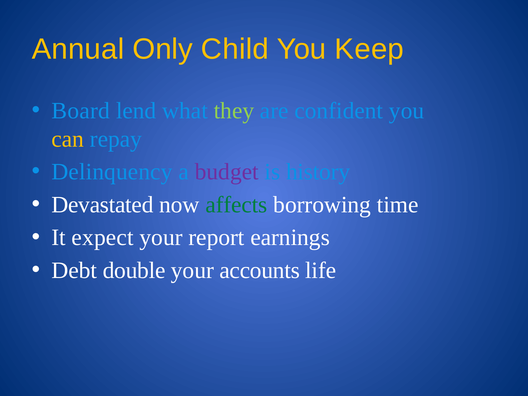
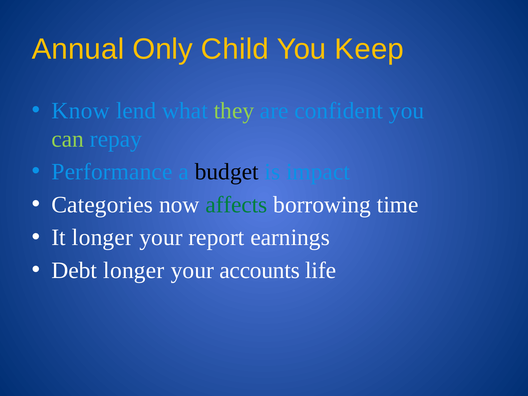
Board: Board -> Know (81, 111)
can colour: yellow -> light green (68, 139)
Delinquency: Delinquency -> Performance (112, 172)
budget colour: purple -> black (227, 172)
history: history -> impact (318, 172)
Devastated: Devastated -> Categories (102, 205)
It expect: expect -> longer (103, 238)
Debt double: double -> longer (134, 270)
